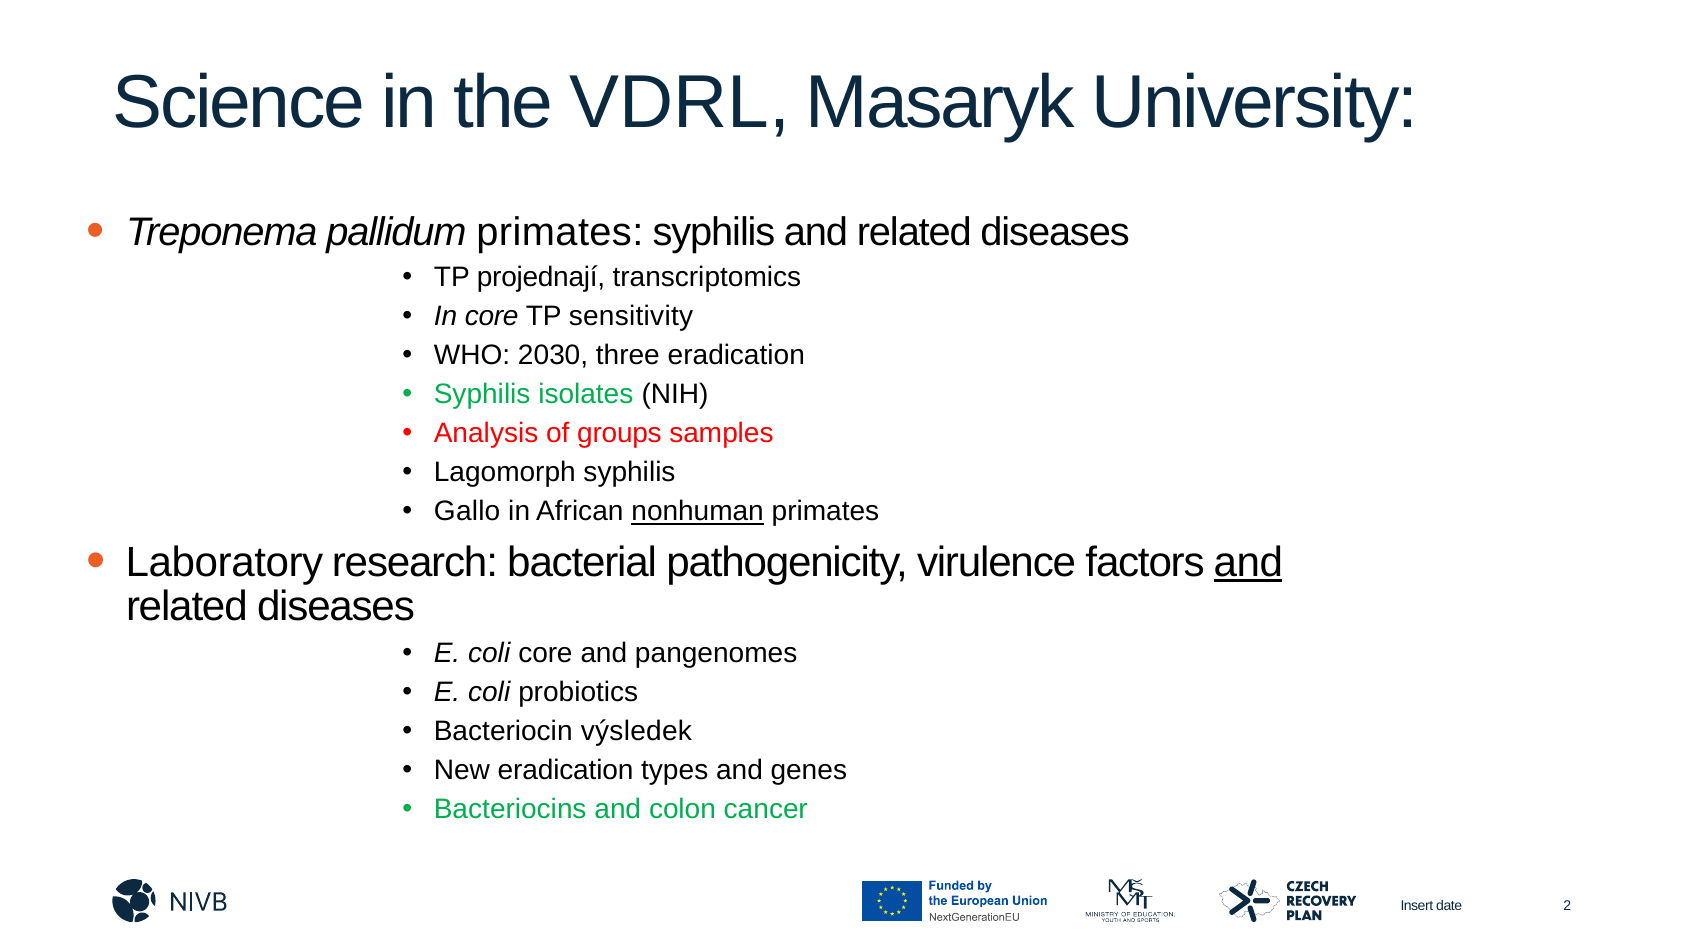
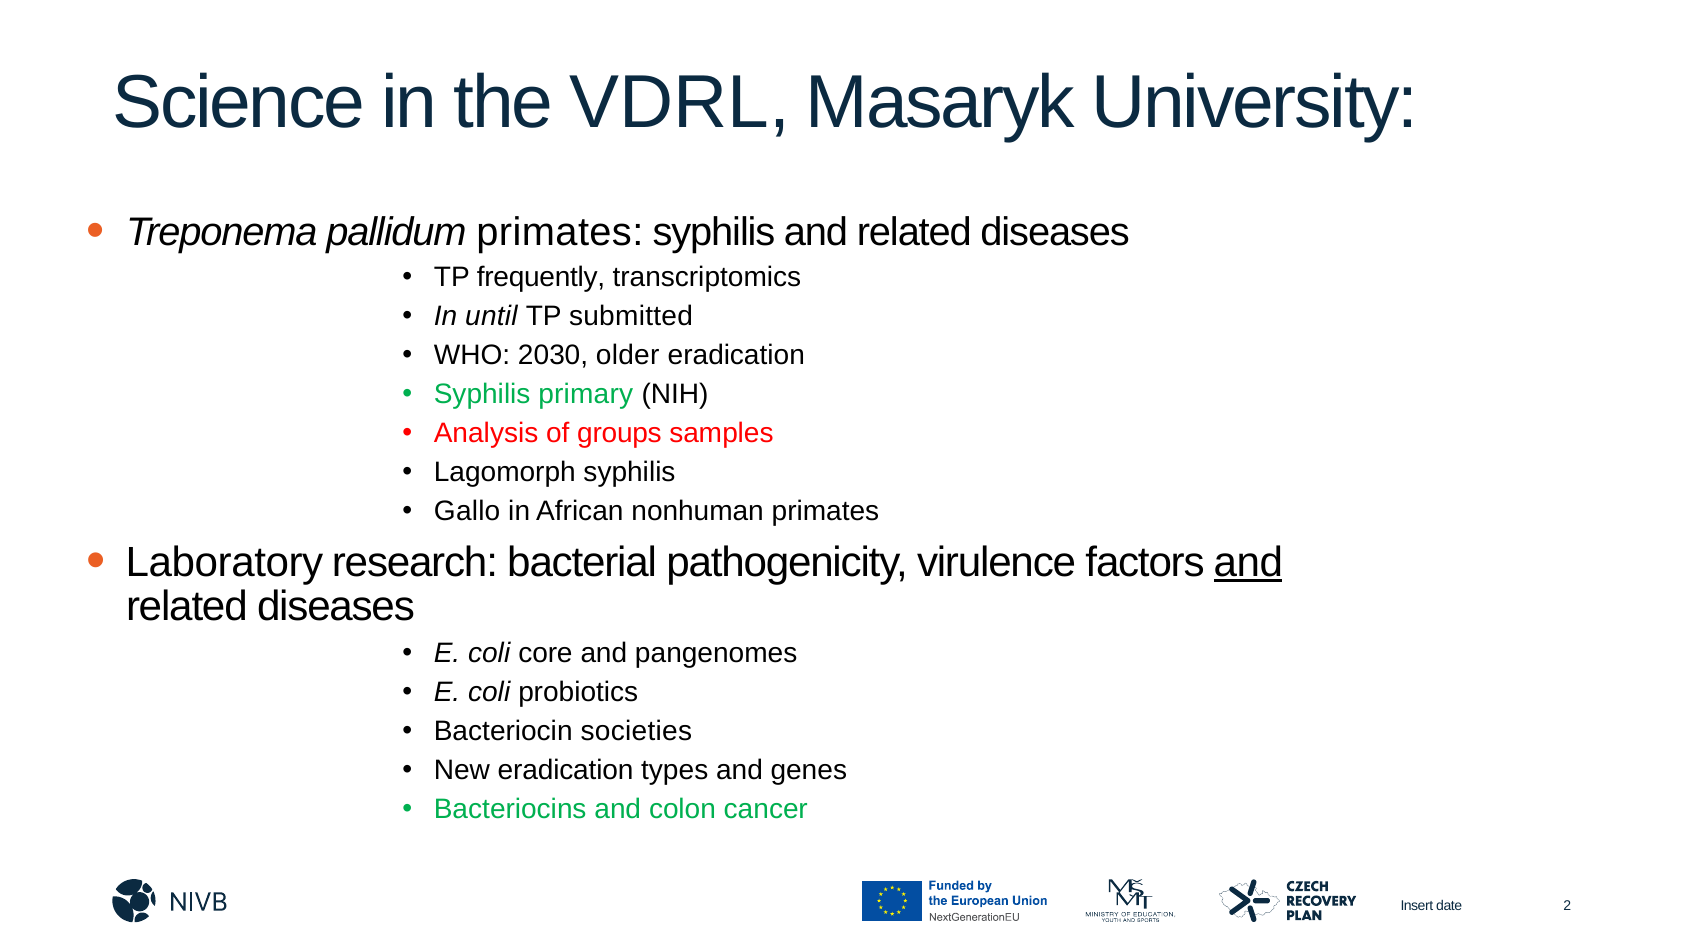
projednají: projednají -> frequently (541, 277)
In core: core -> until (491, 316)
sensitivity: sensitivity -> submitted (631, 316)
three: three -> older (628, 355)
isolates: isolates -> primary (586, 394)
nonhuman underline: present -> none (698, 511)
výsledek: výsledek -> societies (636, 731)
